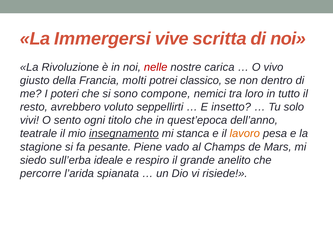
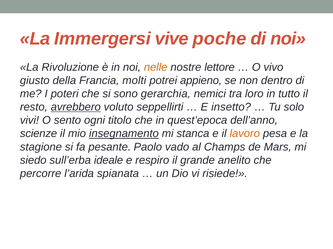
scritta: scritta -> poche (220, 39)
nelle colour: red -> orange (156, 67)
carica: carica -> lettore (220, 67)
classico: classico -> appieno (201, 81)
compone: compone -> gerarchia (166, 94)
avrebbero underline: none -> present (76, 107)
teatrale: teatrale -> scienze (39, 134)
Piene: Piene -> Paolo (148, 147)
